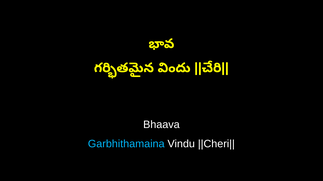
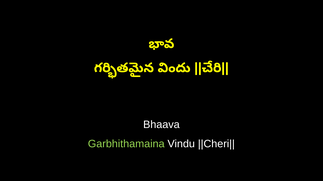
Garbhithamaina colour: light blue -> light green (126, 144)
